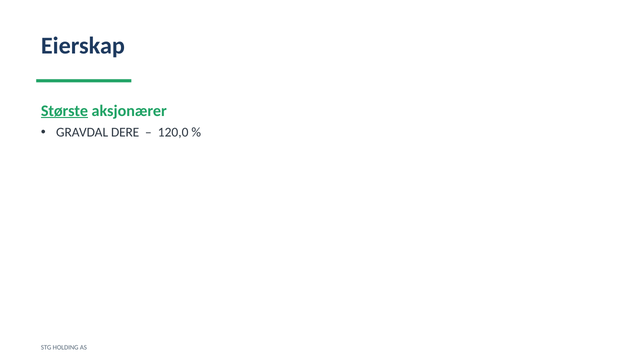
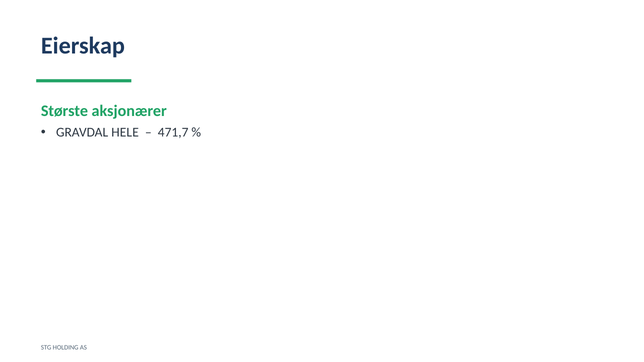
Største underline: present -> none (65, 111)
DERE: DERE -> HELE (125, 132)
120,0: 120,0 -> 471,7 (173, 132)
